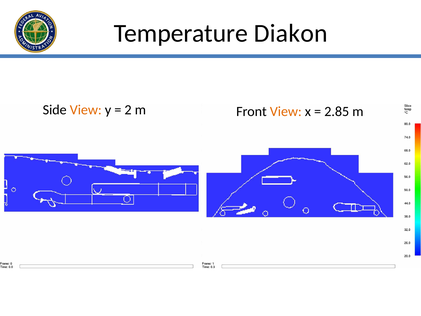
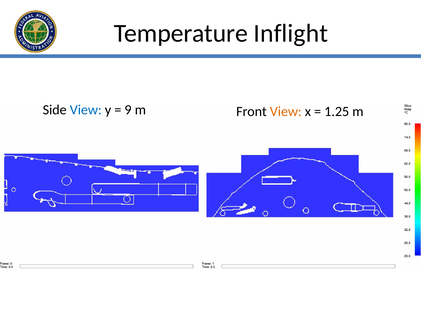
Diakon: Diakon -> Inflight (291, 33)
View colour: orange -> blue (86, 110)
2: 2 -> 9 (128, 110)
2.85: 2.85 -> 1.25 (337, 111)
